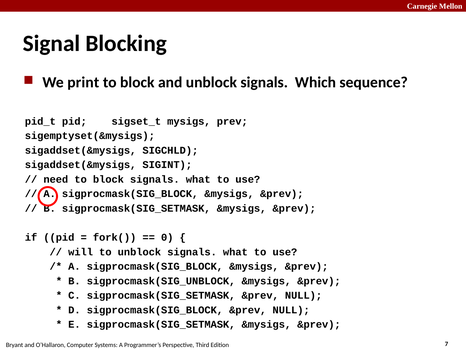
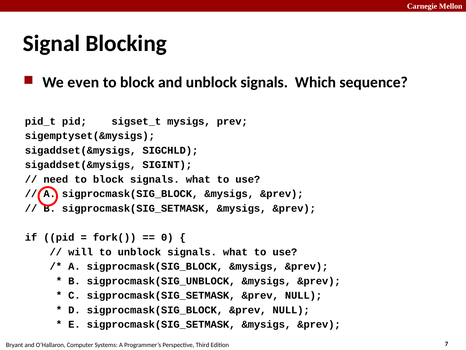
print: print -> even (83, 82)
